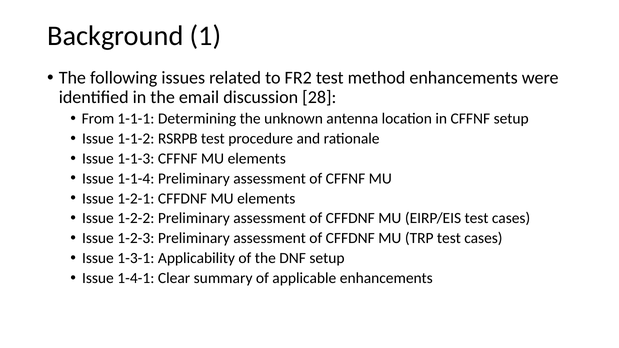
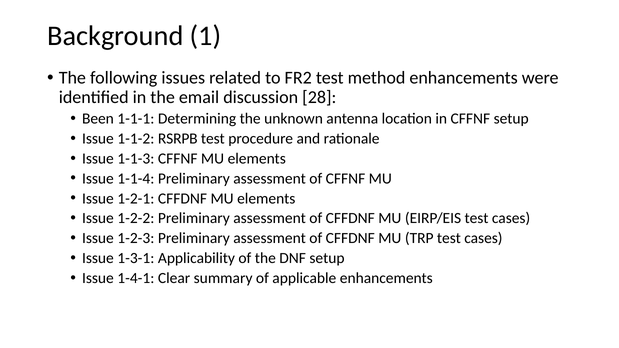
From: From -> Been (98, 119)
